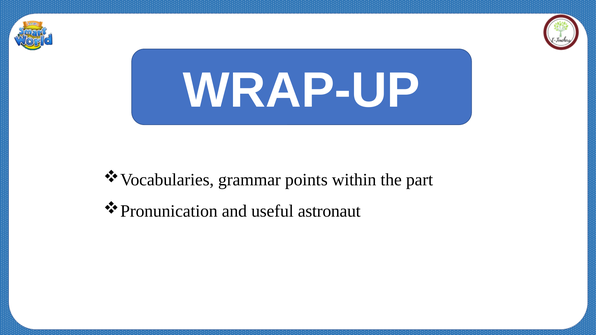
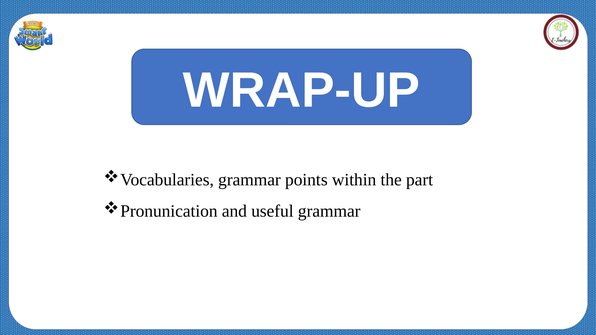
useful astronaut: astronaut -> grammar (329, 211)
